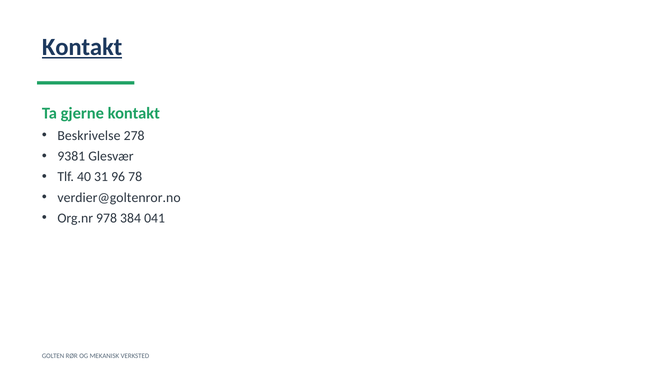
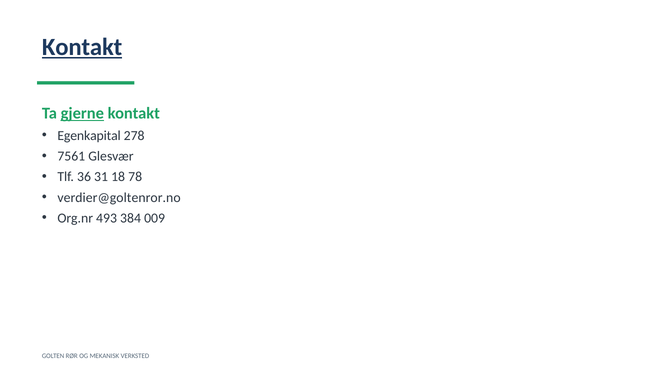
gjerne underline: none -> present (82, 113)
Beskrivelse: Beskrivelse -> Egenkapital (89, 136)
9381: 9381 -> 7561 (71, 156)
40: 40 -> 36 (84, 177)
96: 96 -> 18 (118, 177)
978: 978 -> 493 (107, 218)
041: 041 -> 009 (155, 218)
